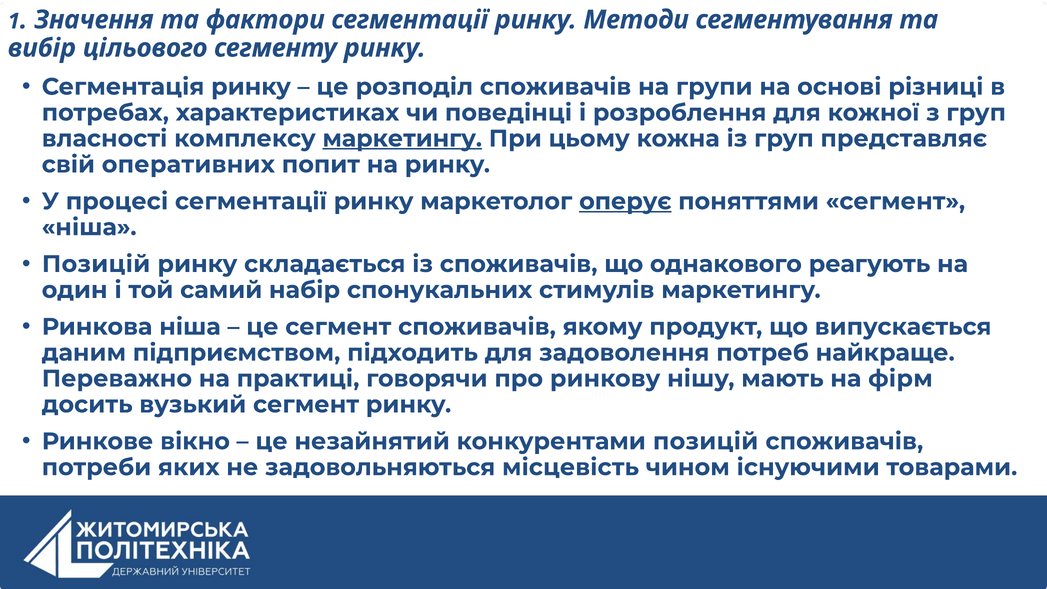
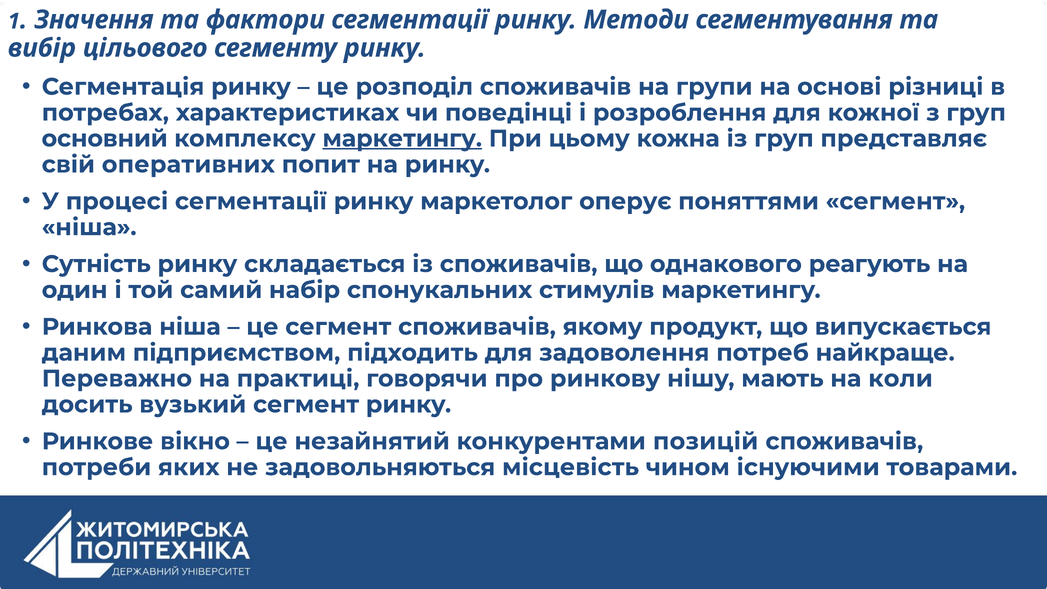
власності: власності -> основний (105, 139)
оперує underline: present -> none (625, 201)
Позицій: Позицій -> Сутність (96, 264)
фірм: фірм -> коли (901, 379)
